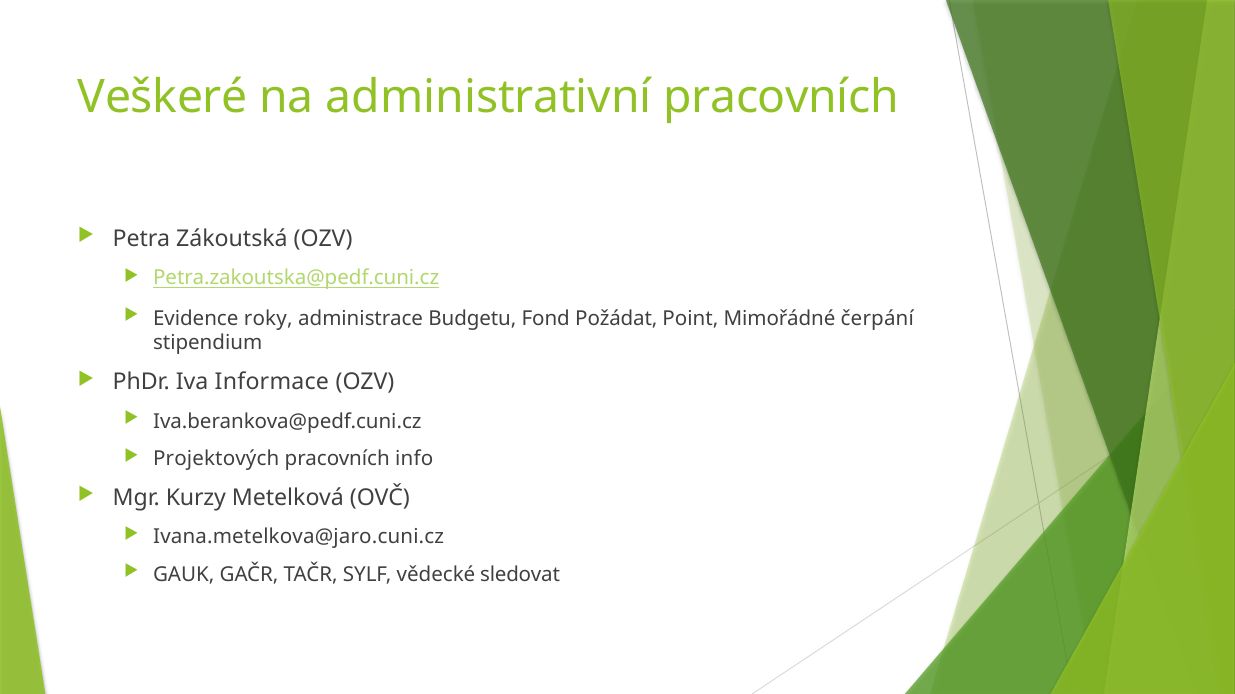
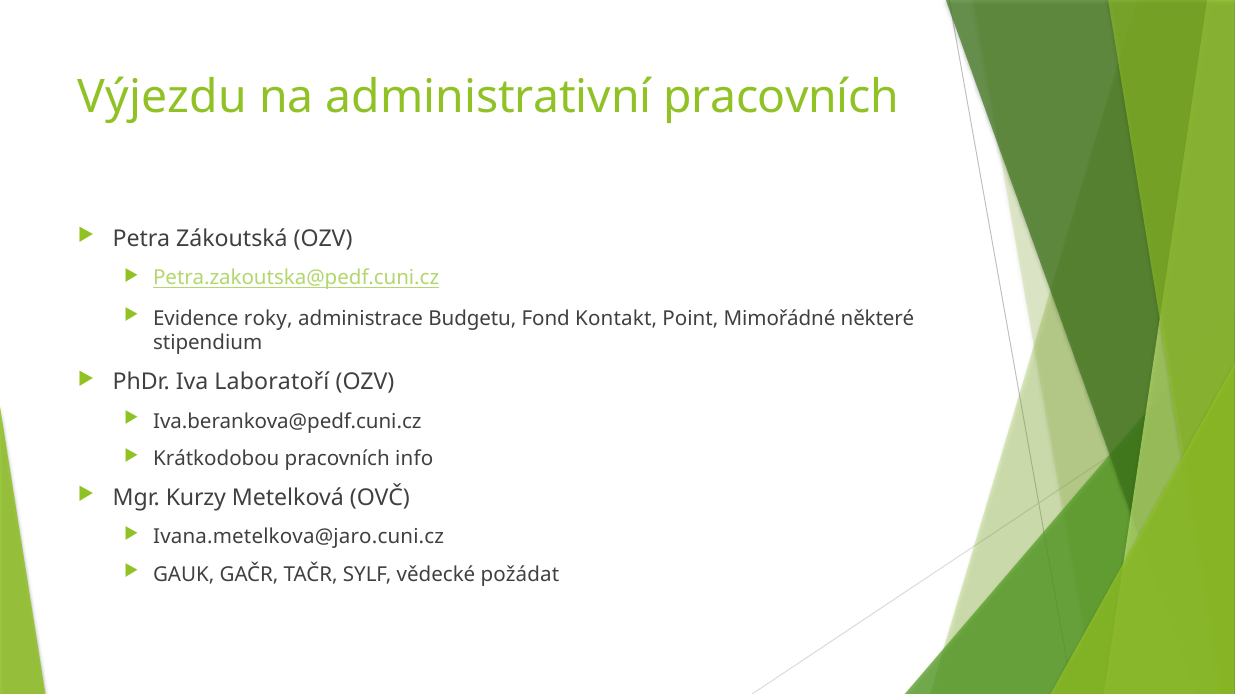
Veškeré: Veškeré -> Výjezdu (162, 97)
Požádat: Požádat -> Kontakt (616, 319)
čerpání: čerpání -> některé (877, 319)
Informace: Informace -> Laboratoří (272, 383)
Projektových: Projektových -> Krátkodobou (216, 459)
sledovat: sledovat -> požádat (520, 575)
